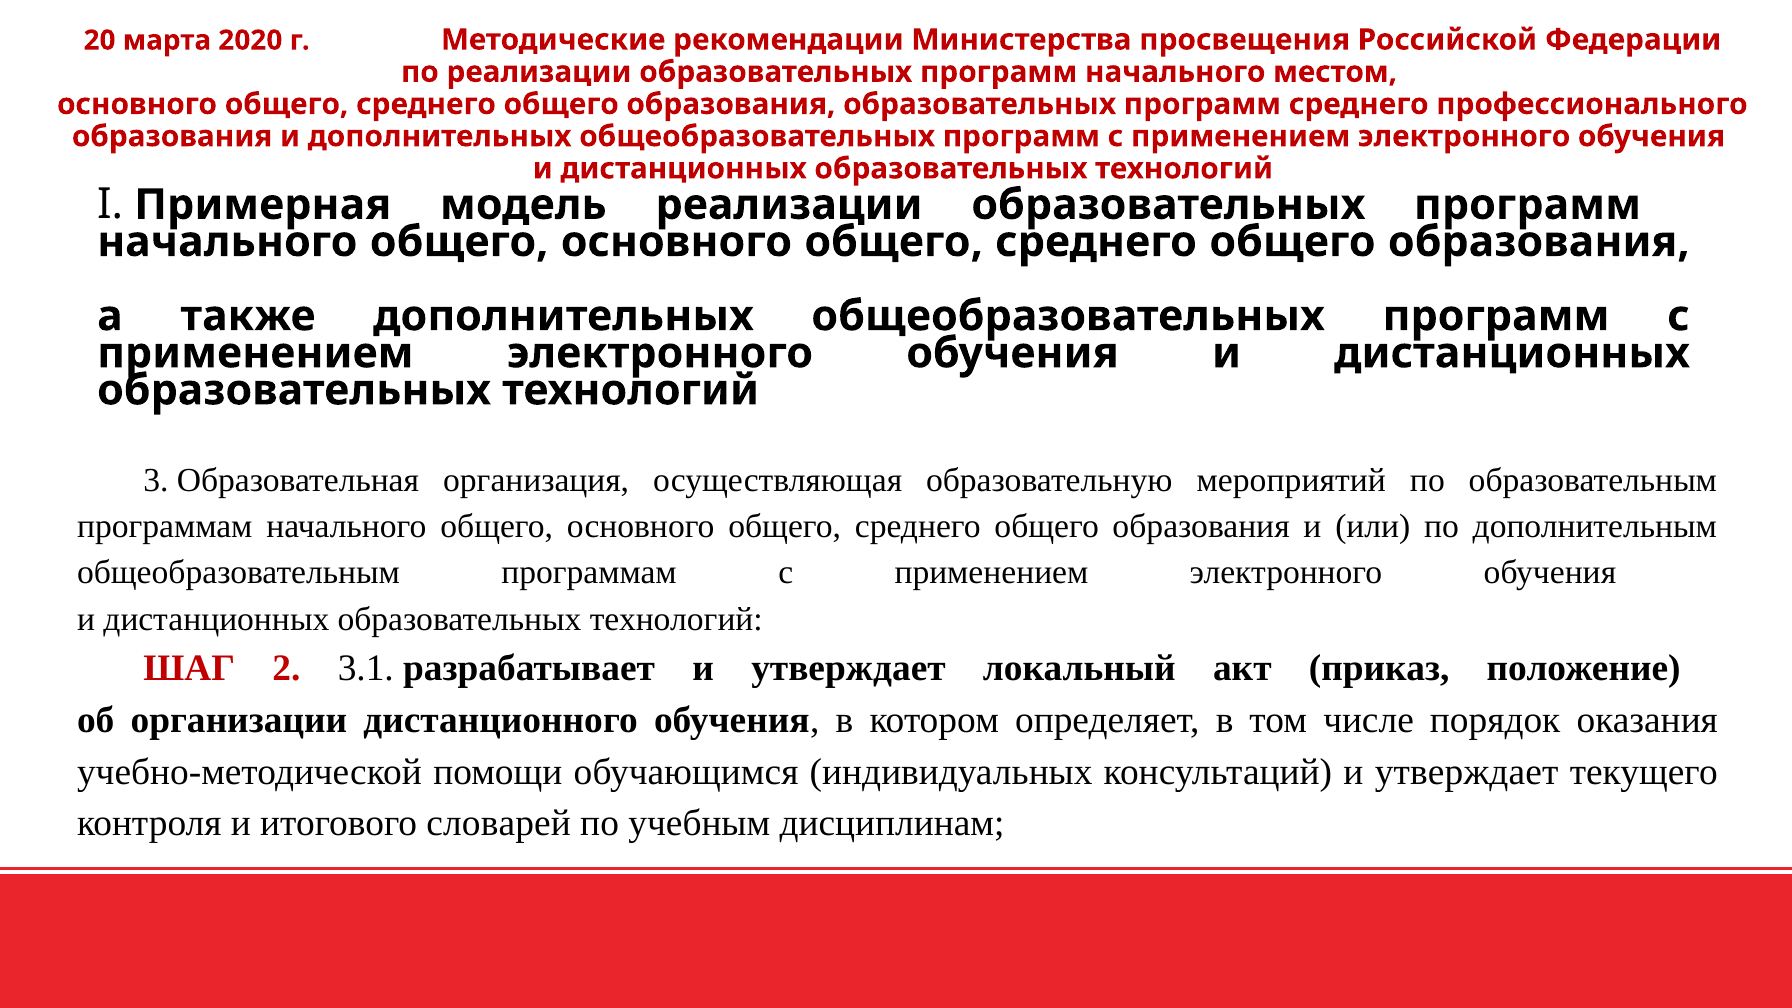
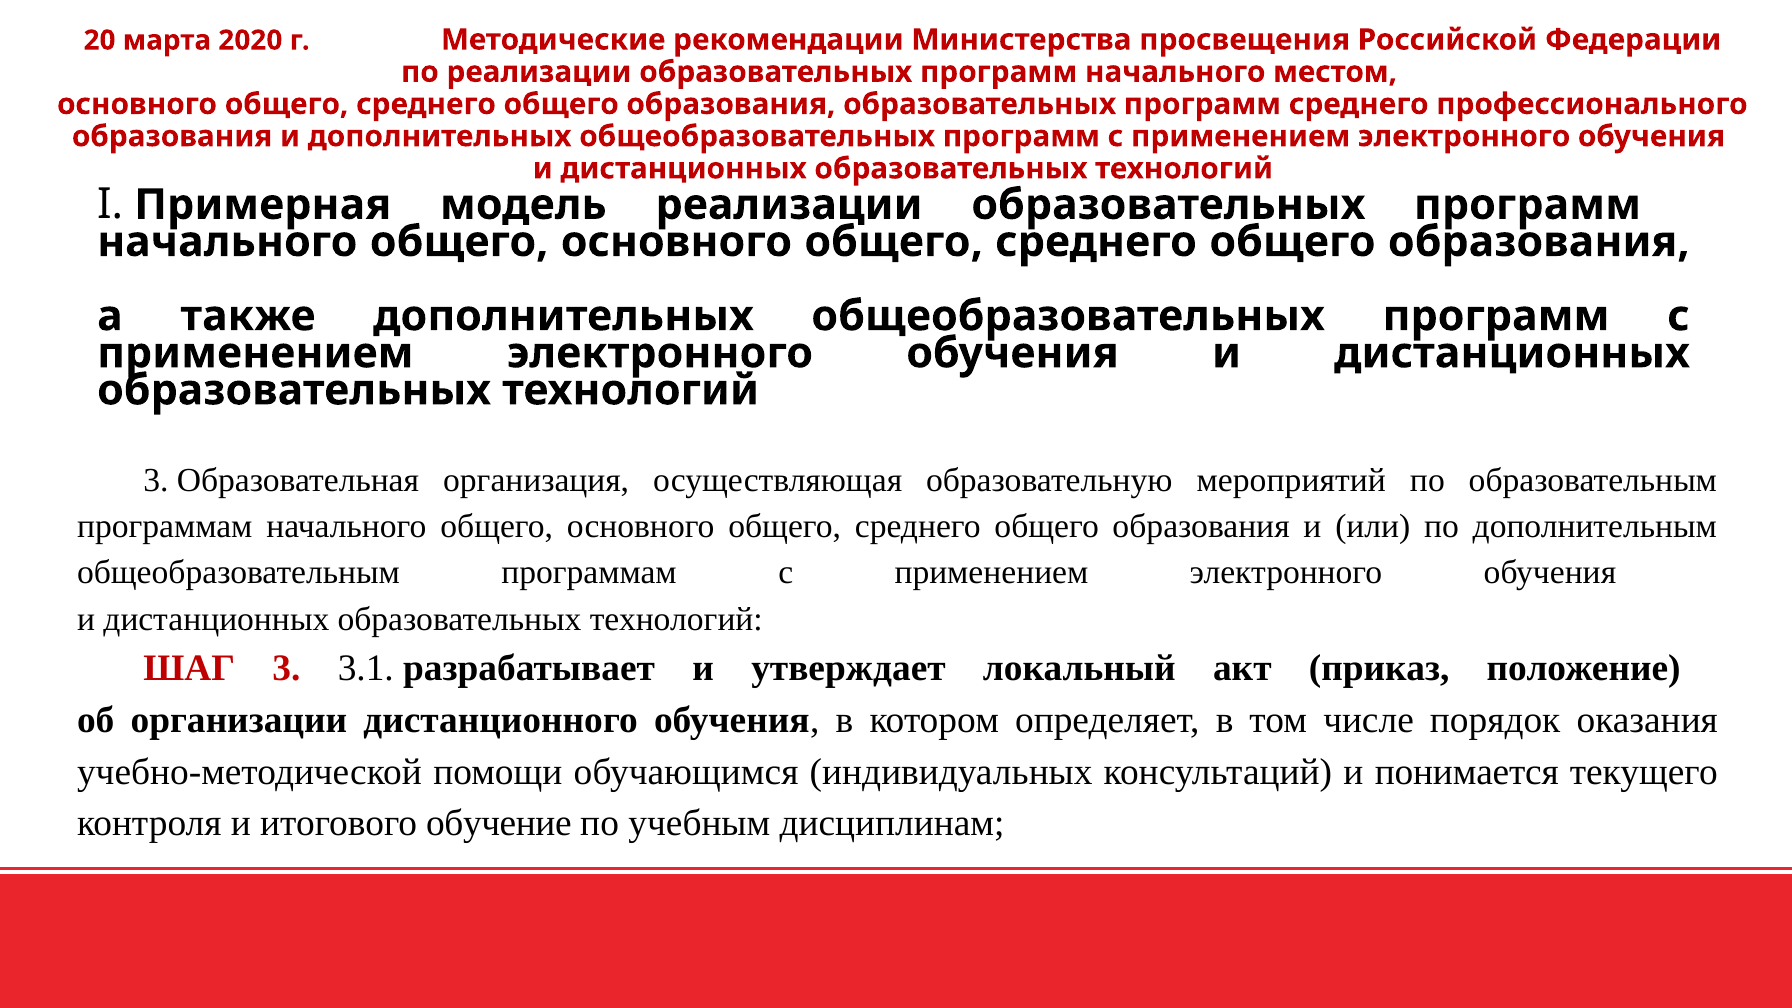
ШАГ 2: 2 -> 3 (286, 669)
консультаций и утверждает: утверждает -> понимается (1467, 772)
словарей: словарей -> обучение (499, 823)
